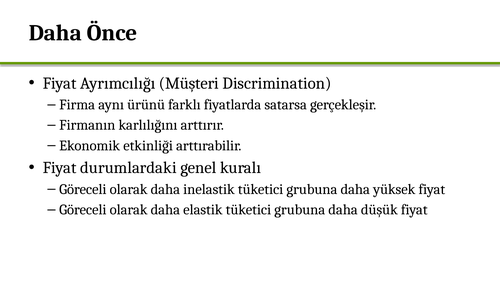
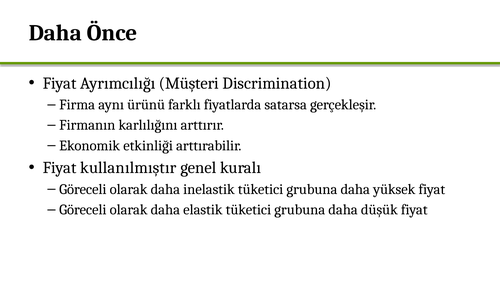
durumlardaki: durumlardaki -> kullanılmıştır (128, 168)
